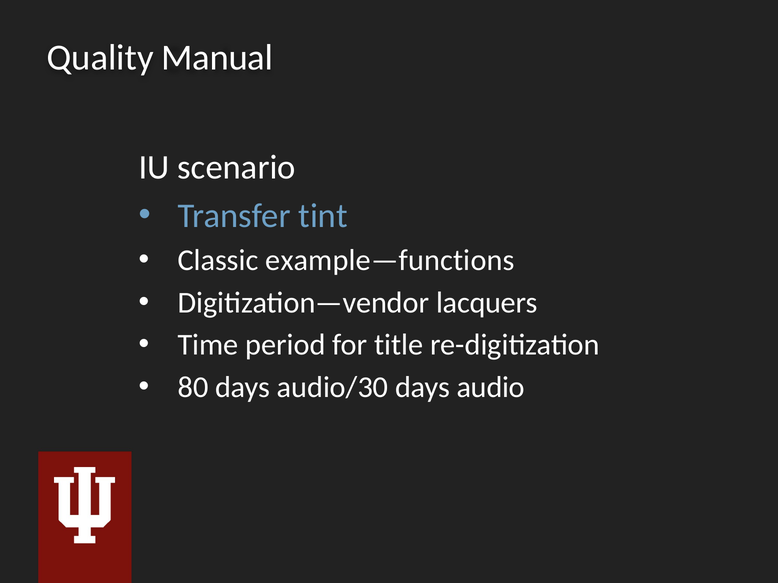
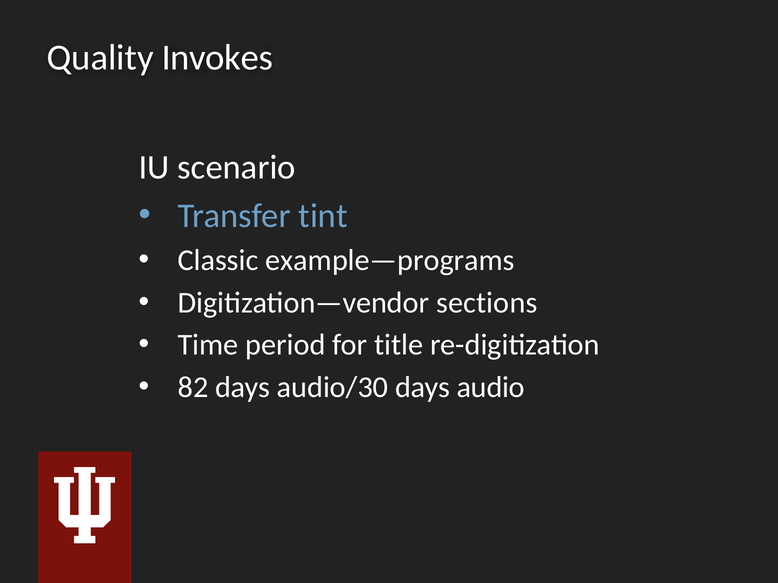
Manual: Manual -> Invokes (217, 57)
example—functions: example—functions -> example—programs (390, 261)
lacquers: lacquers -> sections (487, 303)
80: 80 -> 82 (193, 388)
